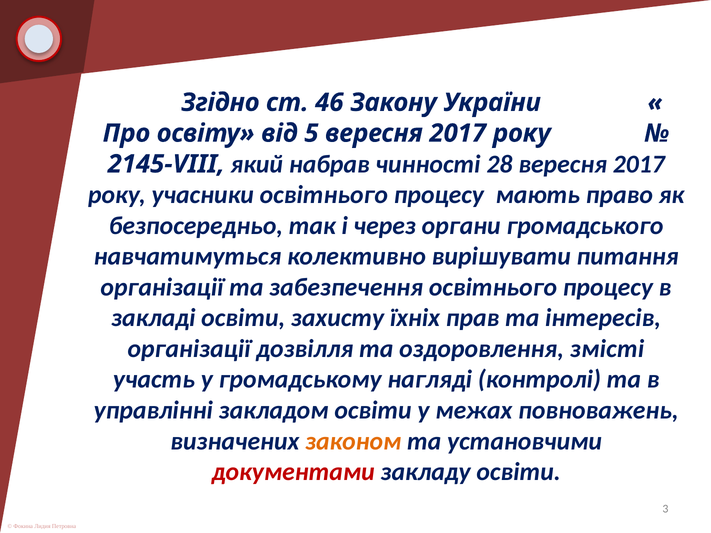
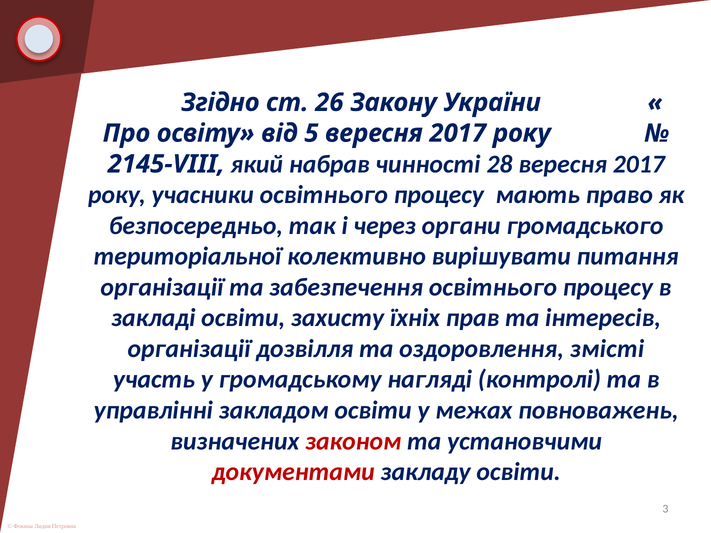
46: 46 -> 26 (329, 103)
навчатимуться: навчатимуться -> територіальної (188, 257)
законом colour: orange -> red (353, 441)
